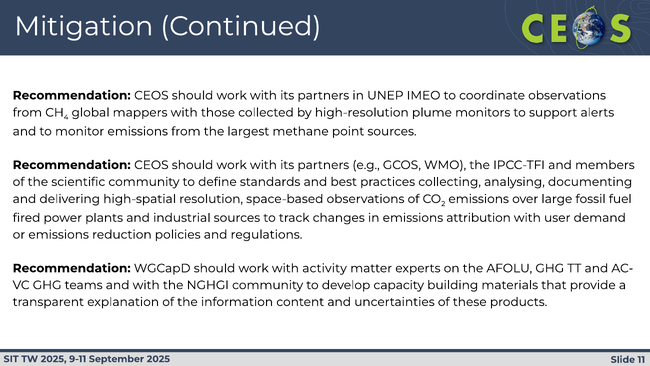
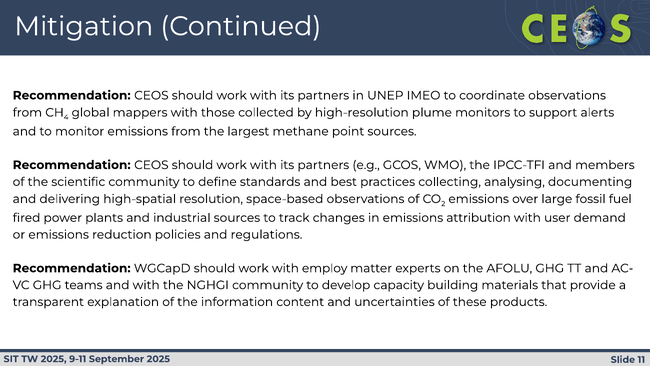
activity: activity -> employ (325, 268)
